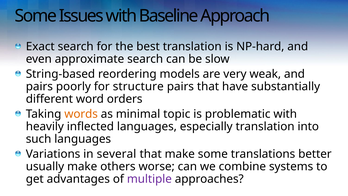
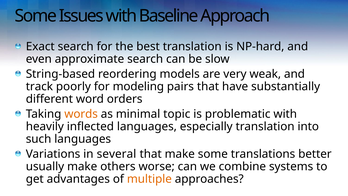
pairs: pairs -> track (39, 86)
structure: structure -> modeling (138, 86)
multiple colour: purple -> orange (149, 179)
